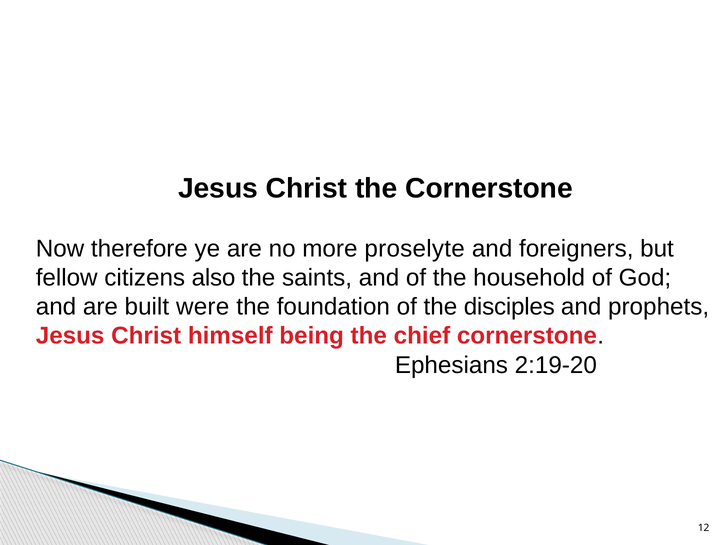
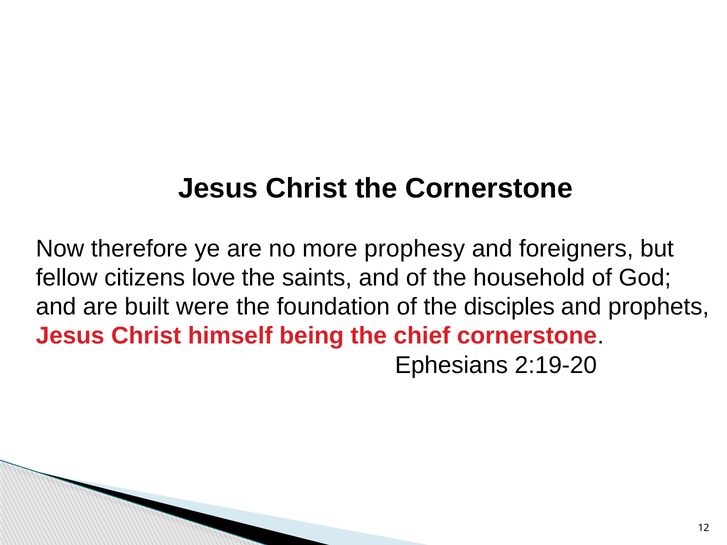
proselyte: proselyte -> prophesy (415, 249)
also: also -> love (214, 278)
